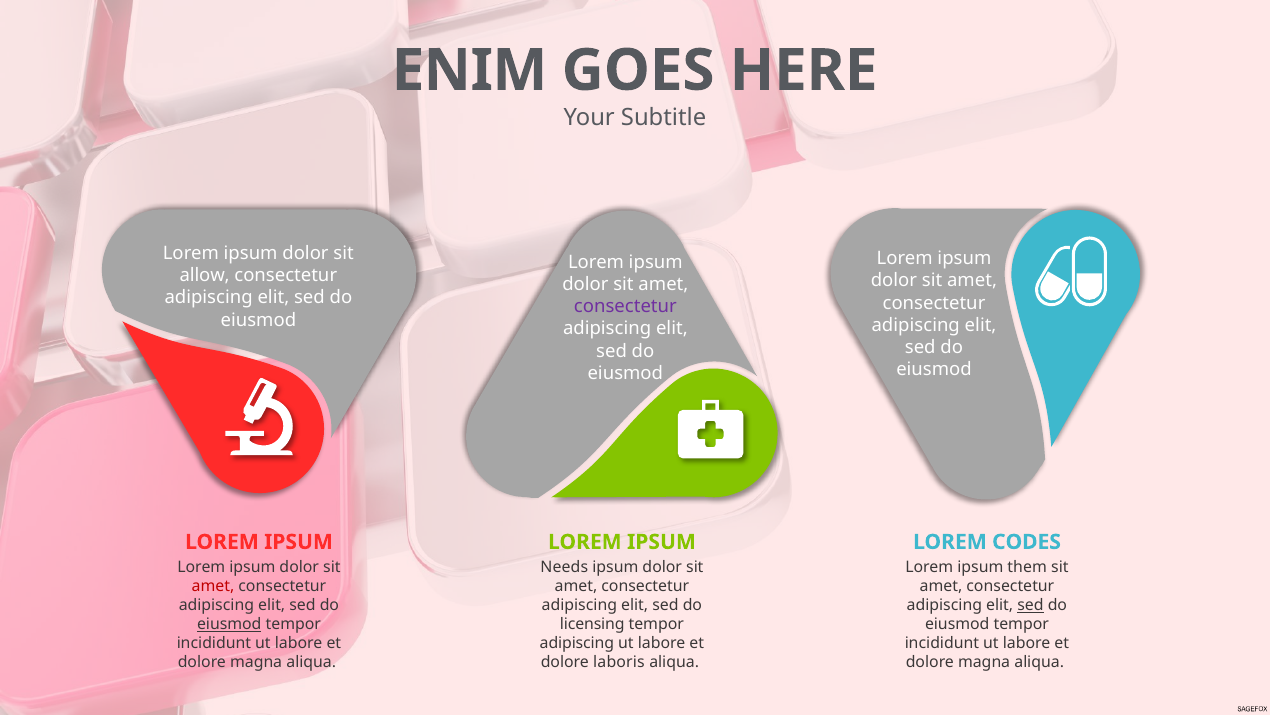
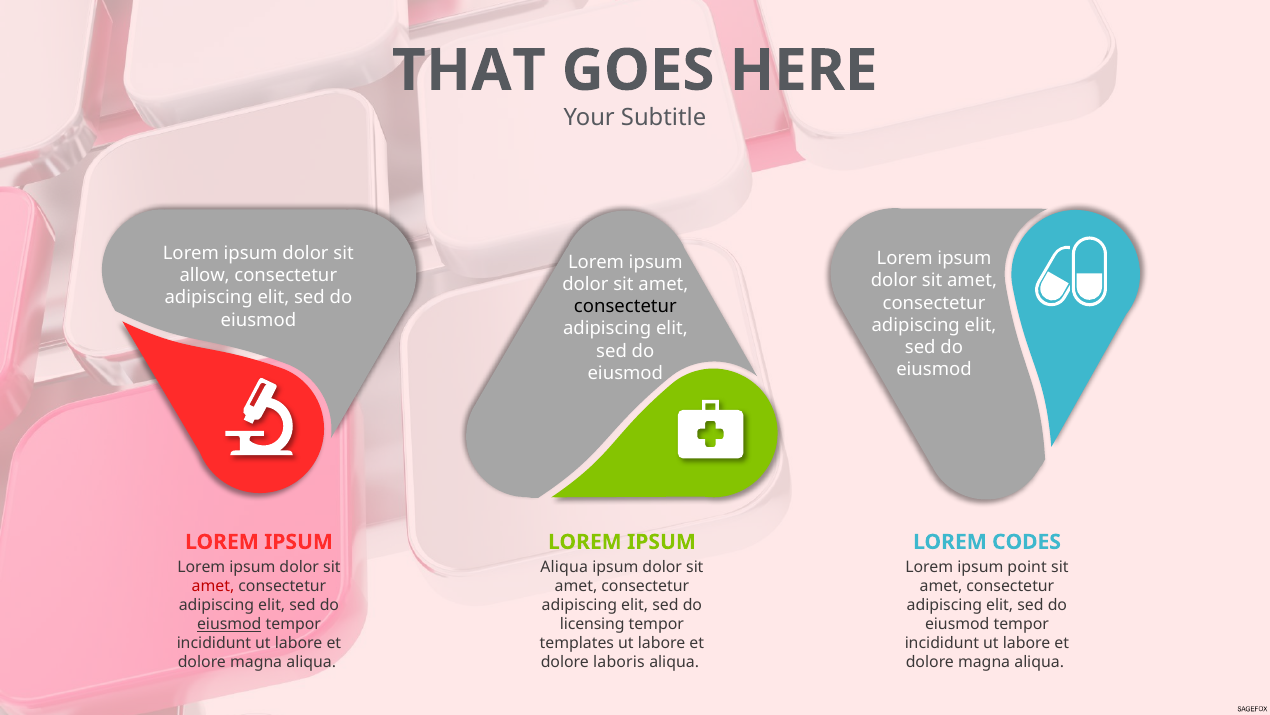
ENIM: ENIM -> THAT (469, 71)
consectetur colour: purple -> black (625, 306)
Needs: Needs -> Aliqua (564, 567)
them: them -> point (1027, 567)
sed underline: present -> none (1030, 605)
adipiscing: adipiscing -> templates (577, 643)
